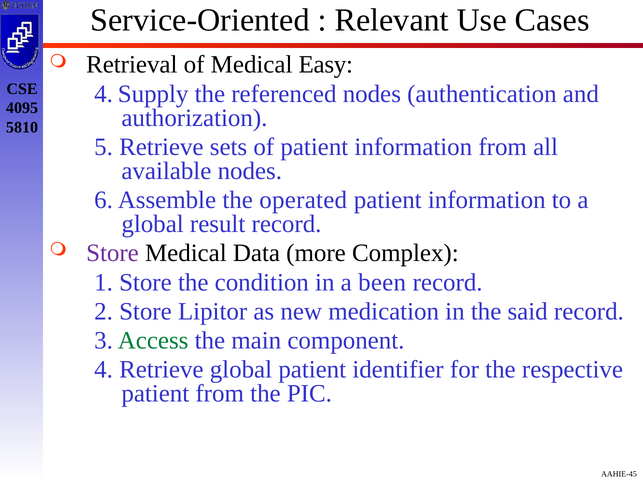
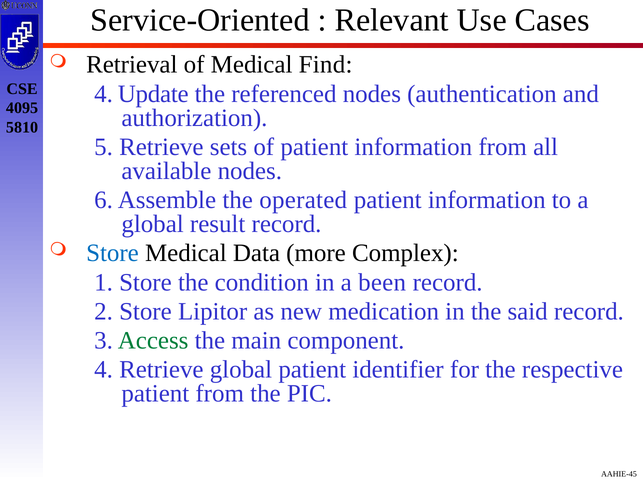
Easy: Easy -> Find (326, 65)
Supply: Supply -> Update (153, 94)
Store colour: purple -> blue (112, 253)
